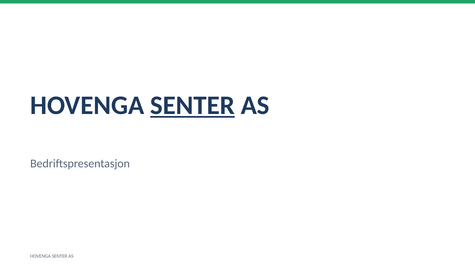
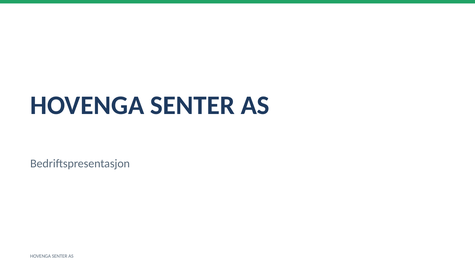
SENTER underline: present -> none (193, 105)
